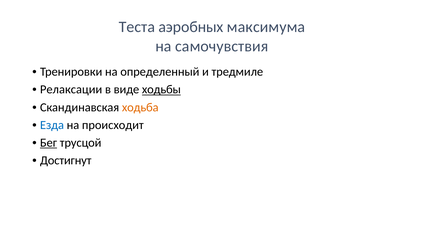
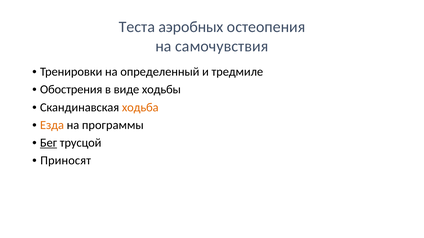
максимума: максимума -> остеопения (266, 27)
Релаксации: Релаксации -> Обострения (71, 90)
ходьбы underline: present -> none (161, 90)
Езда colour: blue -> orange (52, 125)
происходит: происходит -> программы (113, 125)
Достигнут: Достигнут -> Приносят (66, 161)
